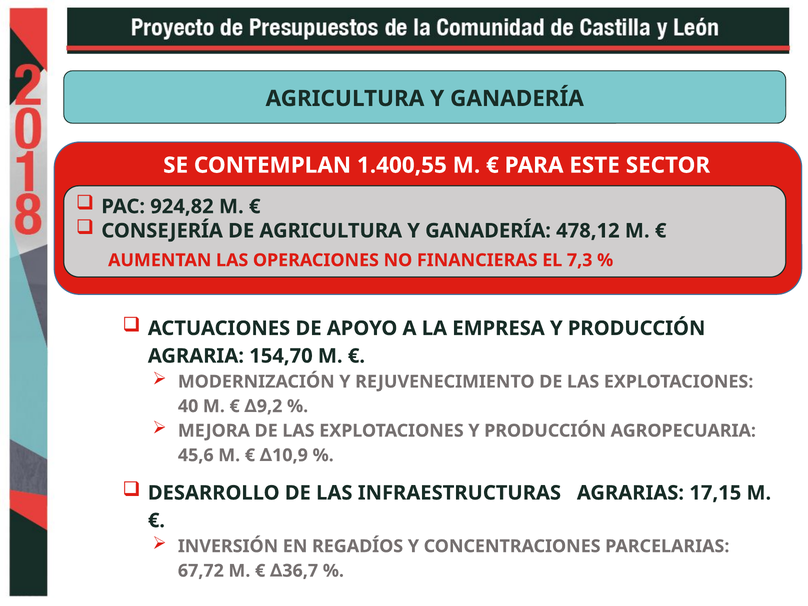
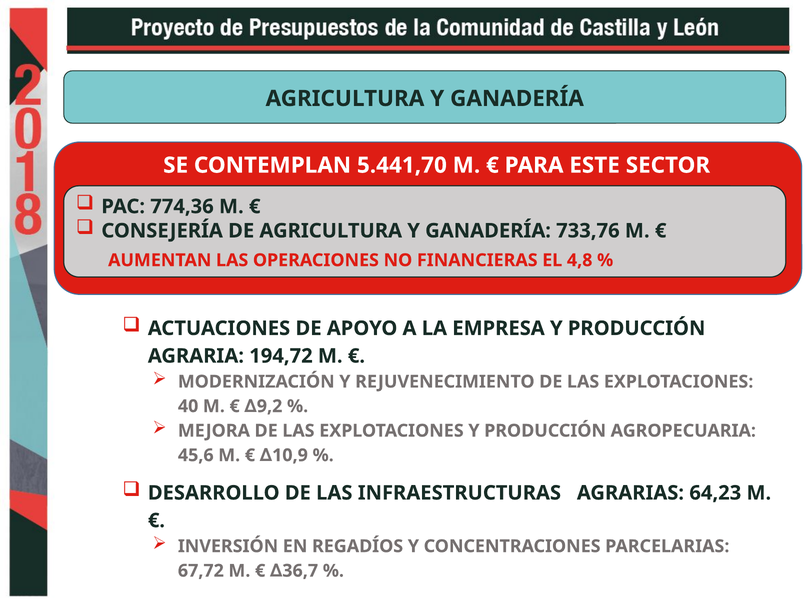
1.400,55: 1.400,55 -> 5.441,70 (402, 165)
924,82: 924,82 -> 774,36 (182, 207)
478,12: 478,12 -> 733,76 (588, 231)
7,3: 7,3 -> 4,8 (580, 260)
154,70: 154,70 -> 194,72 (281, 356)
17,15: 17,15 -> 64,23 (715, 493)
